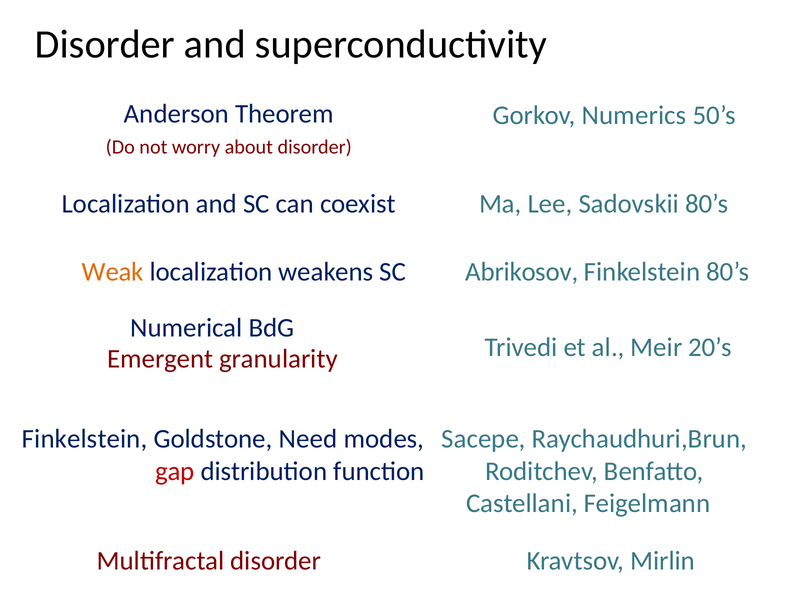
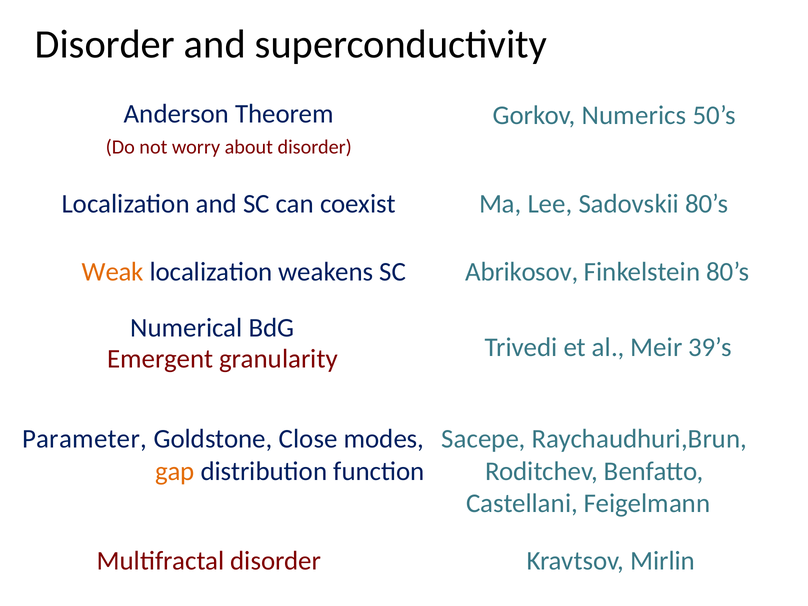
20’s: 20’s -> 39’s (710, 347)
Finkelstein: Finkelstein -> Parameter (85, 439)
Need: Need -> Close (308, 439)
gap colour: red -> orange (175, 471)
